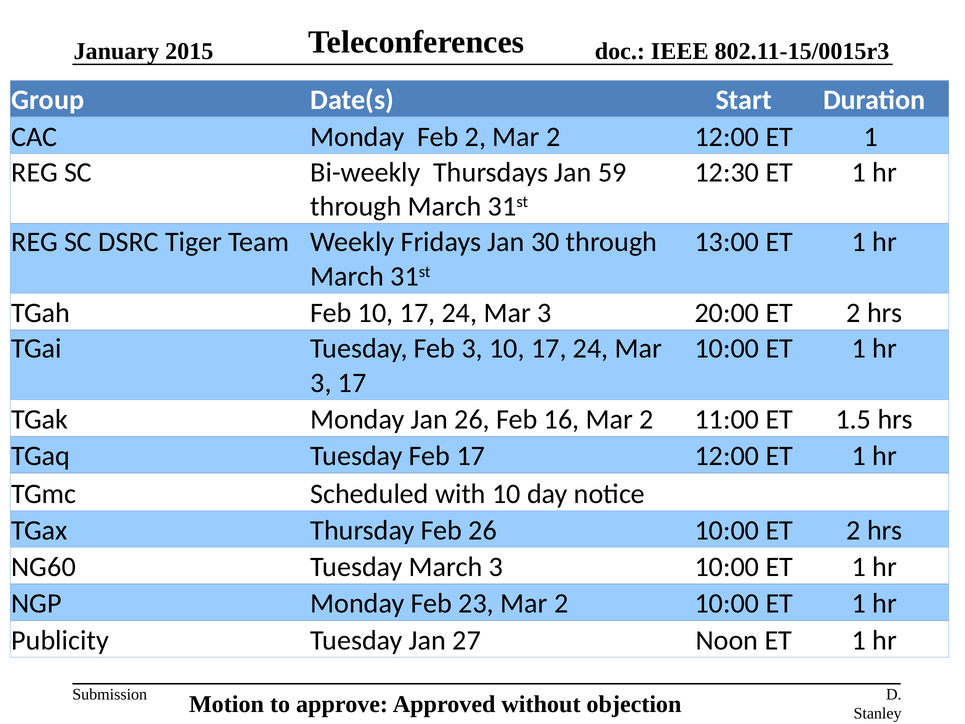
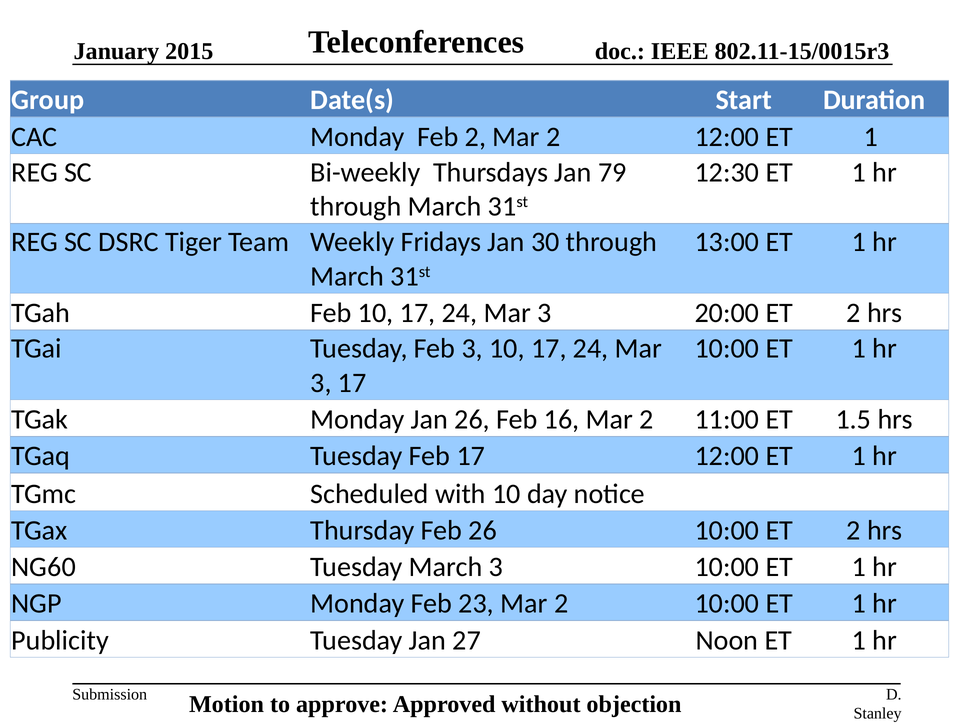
59: 59 -> 79 (612, 172)
